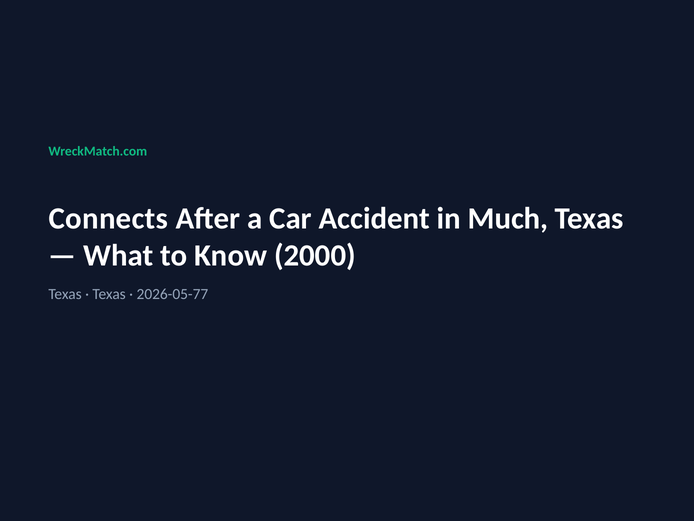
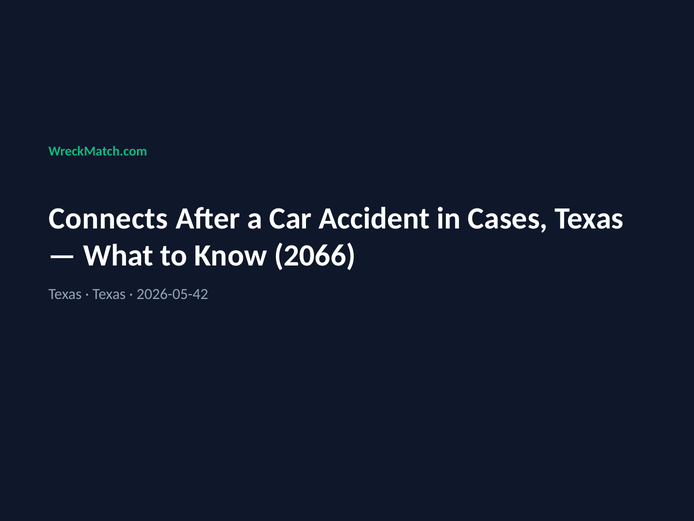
Much: Much -> Cases (508, 218)
2000: 2000 -> 2066 (315, 255)
2026-05-77: 2026-05-77 -> 2026-05-42 (172, 294)
